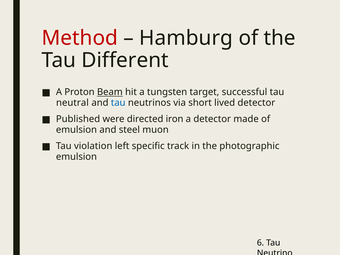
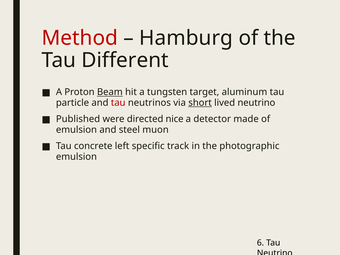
successful: successful -> aluminum (244, 92)
neutral: neutral -> particle (72, 103)
tau colour: blue -> red (118, 103)
short underline: none -> present (200, 103)
lived detector: detector -> neutrino (256, 103)
iron: iron -> nice (175, 119)
violation: violation -> concrete (93, 146)
